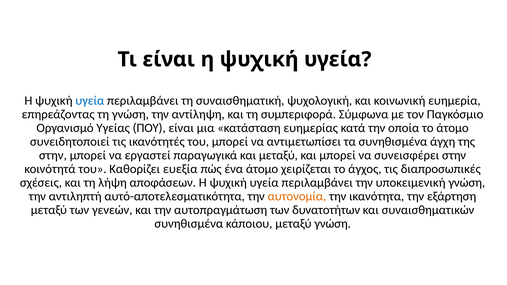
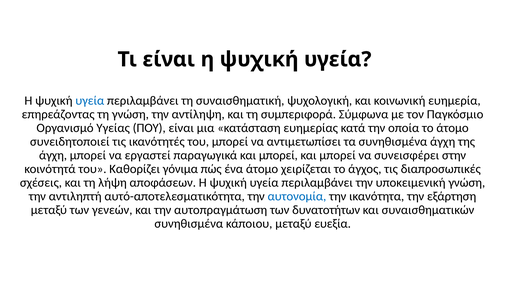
στην: στην -> άγχη (53, 155)
παραγωγικά και μεταξύ: μεταξύ -> μπορεί (278, 155)
ευεξία: ευεξία -> γόνιμα (180, 169)
αυτονομία colour: orange -> blue (297, 196)
μεταξύ γνώση: γνώση -> ευεξία (333, 224)
